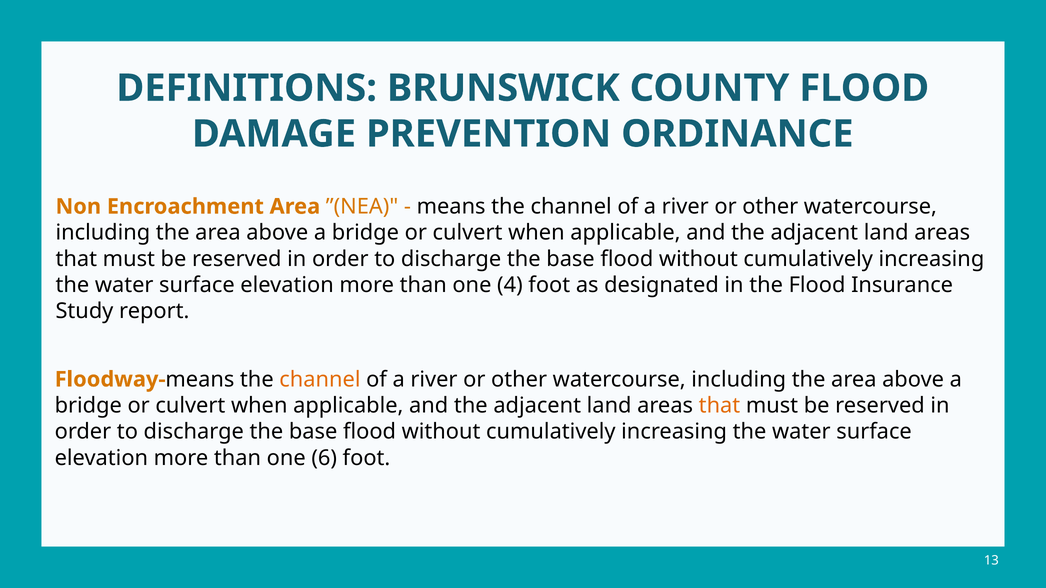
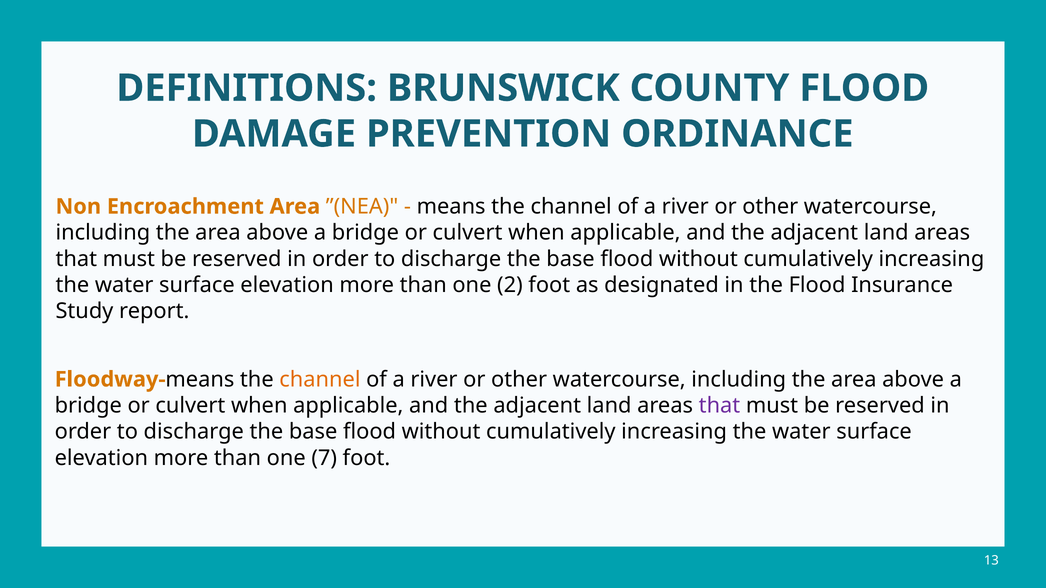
4: 4 -> 2 (510, 285)
that colour: orange -> purple (719, 406)
6: 6 -> 7 (324, 458)
